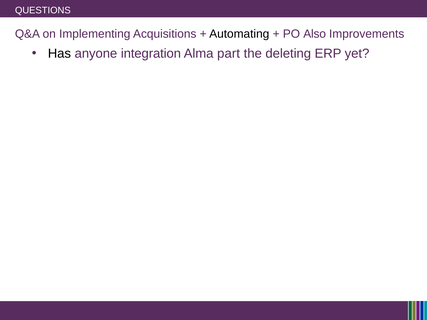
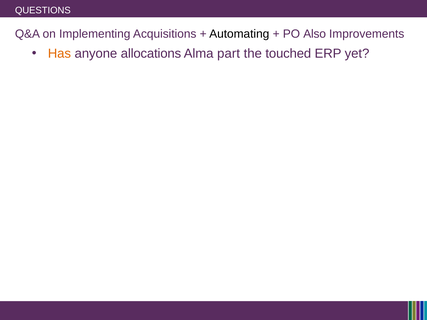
Has colour: black -> orange (59, 54)
integration: integration -> allocations (151, 54)
deleting: deleting -> touched (288, 54)
